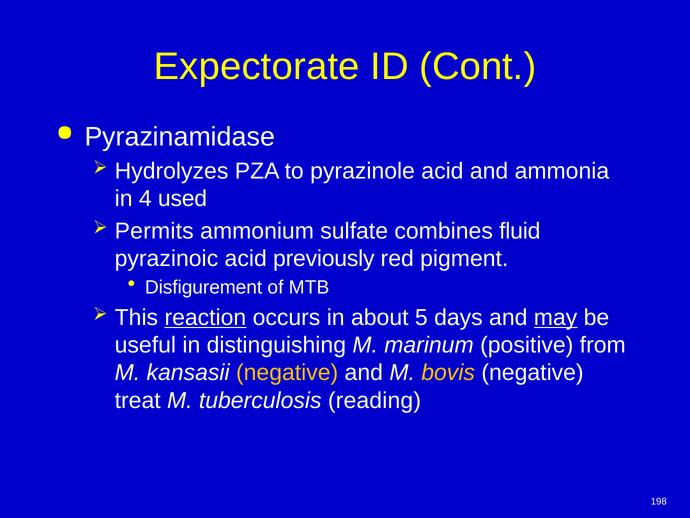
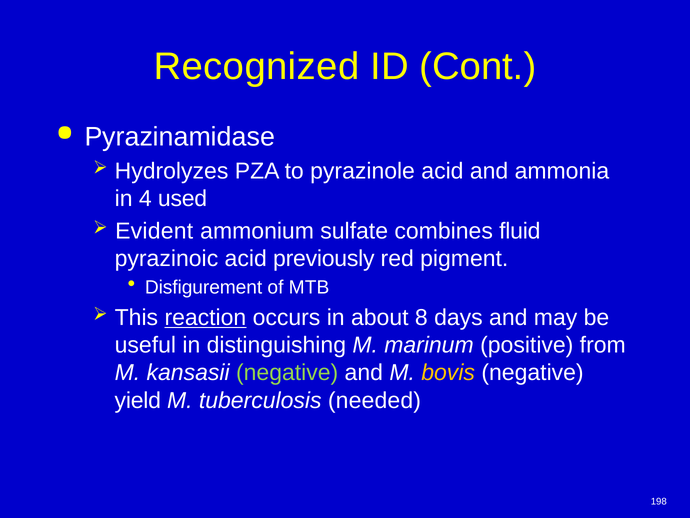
Expectorate: Expectorate -> Recognized (257, 67)
Permits: Permits -> Evident (154, 231)
5: 5 -> 8 (421, 317)
may underline: present -> none (556, 317)
negative colour: yellow -> light green (287, 373)
treat: treat -> yield (138, 400)
reading: reading -> needed (374, 400)
